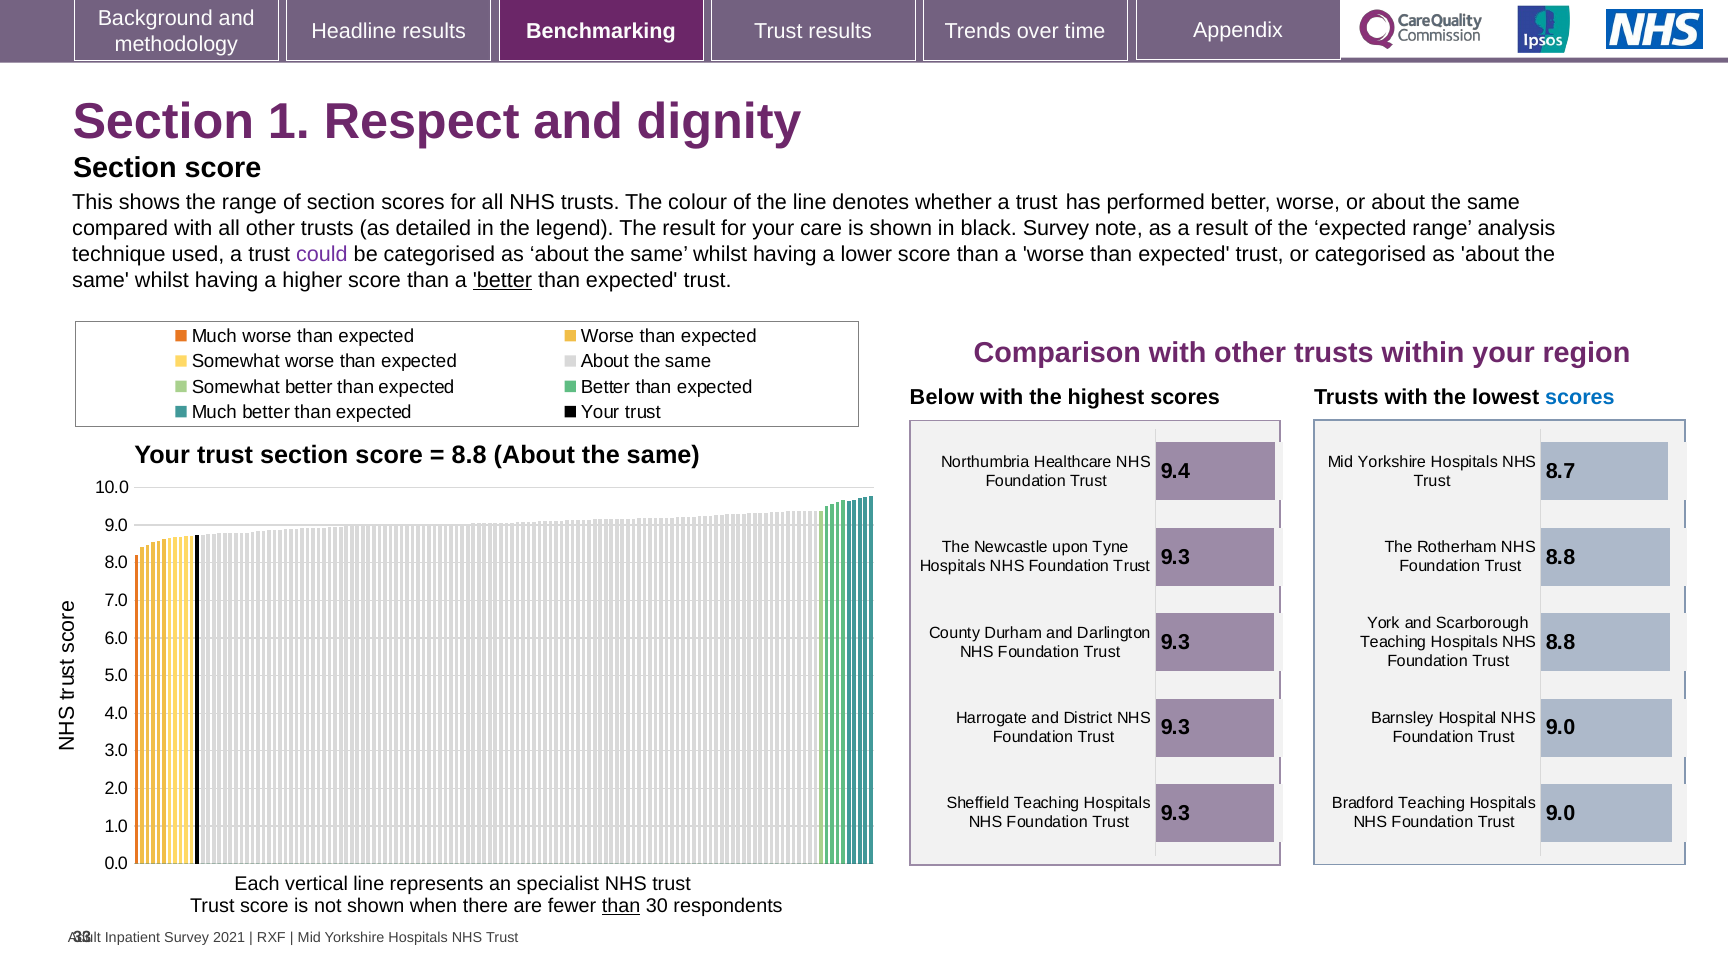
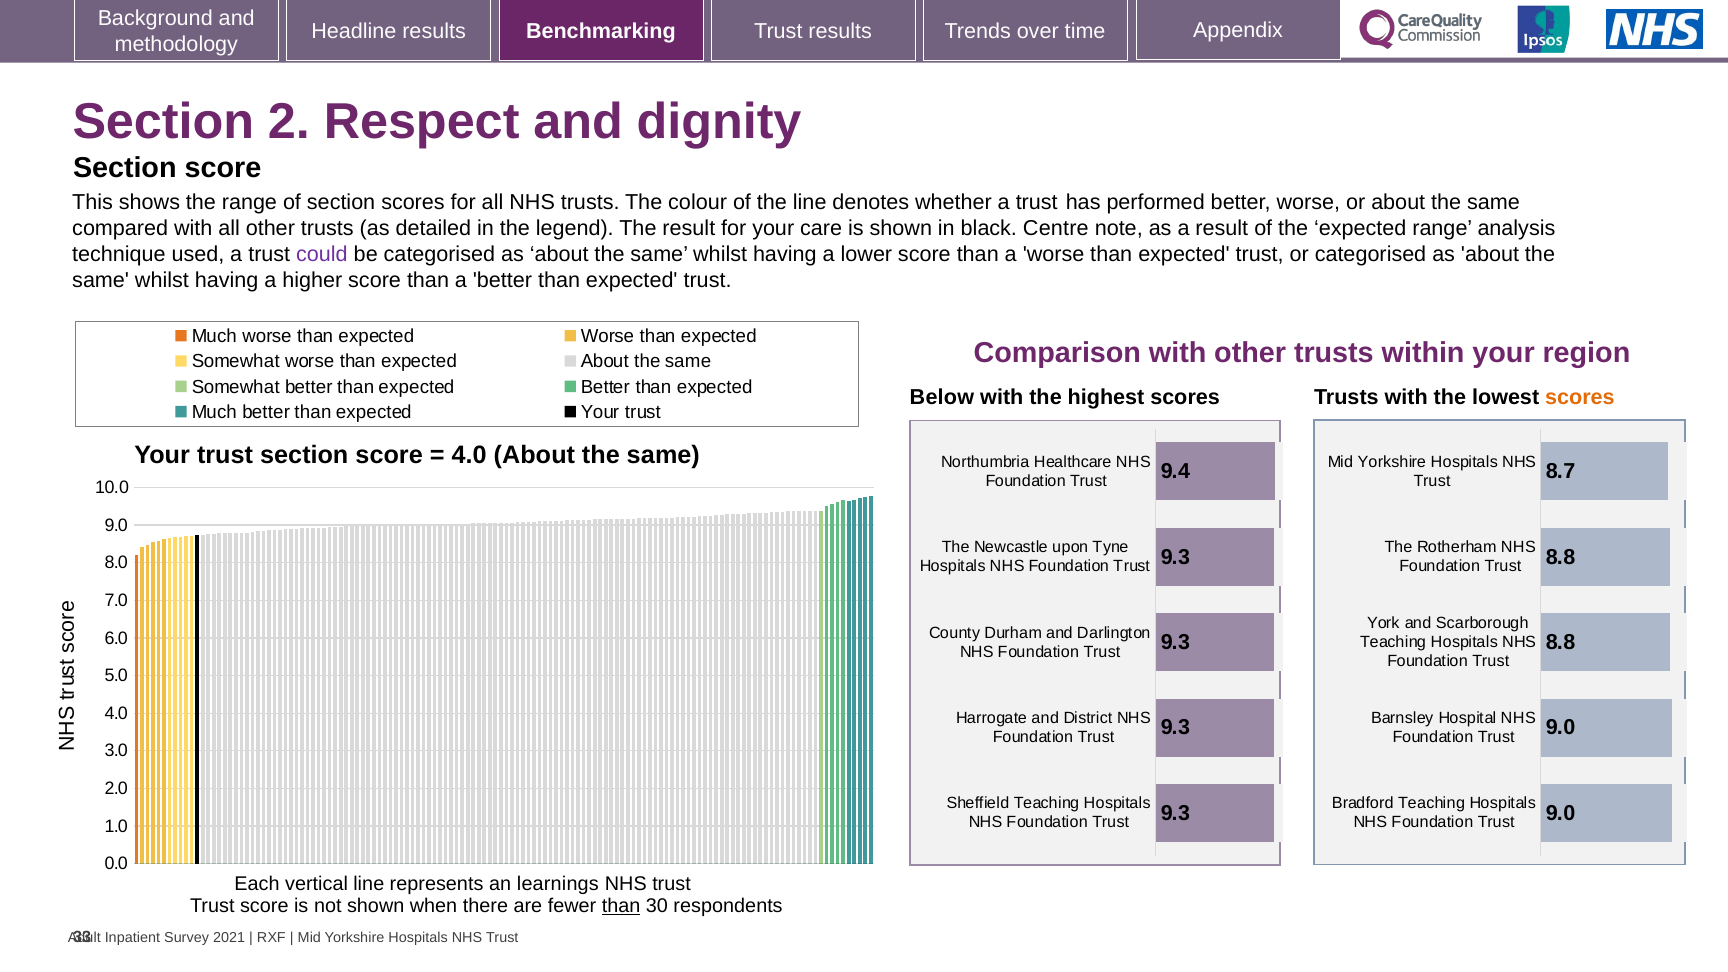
1: 1 -> 2 (289, 122)
black Survey: Survey -> Centre (1056, 229)
better underline: present -> none (502, 280)
scores colour: blue -> orange (1580, 398)
8.8: 8.8 -> 4.0 (469, 456)
specialist: specialist -> learnings (558, 884)
